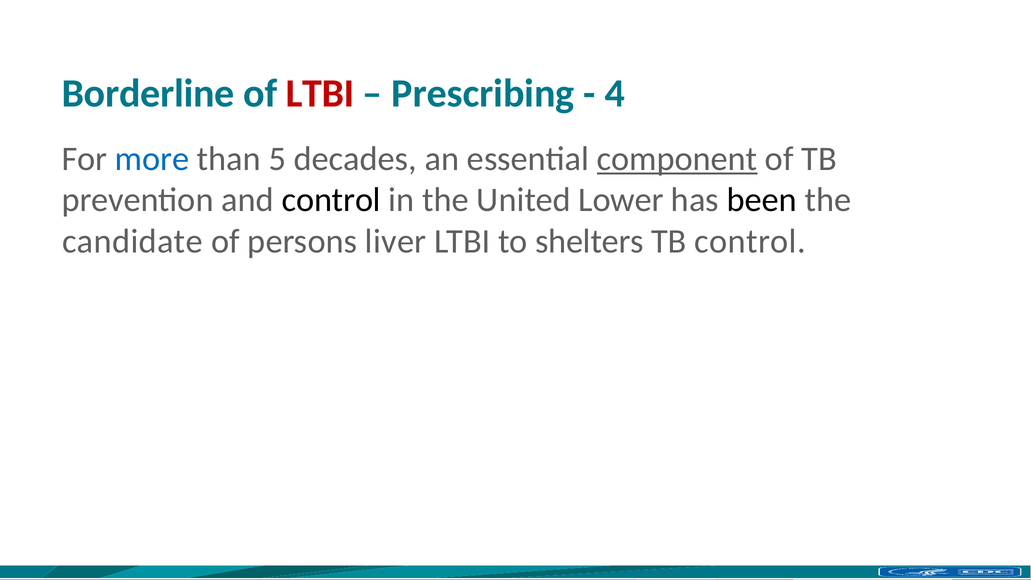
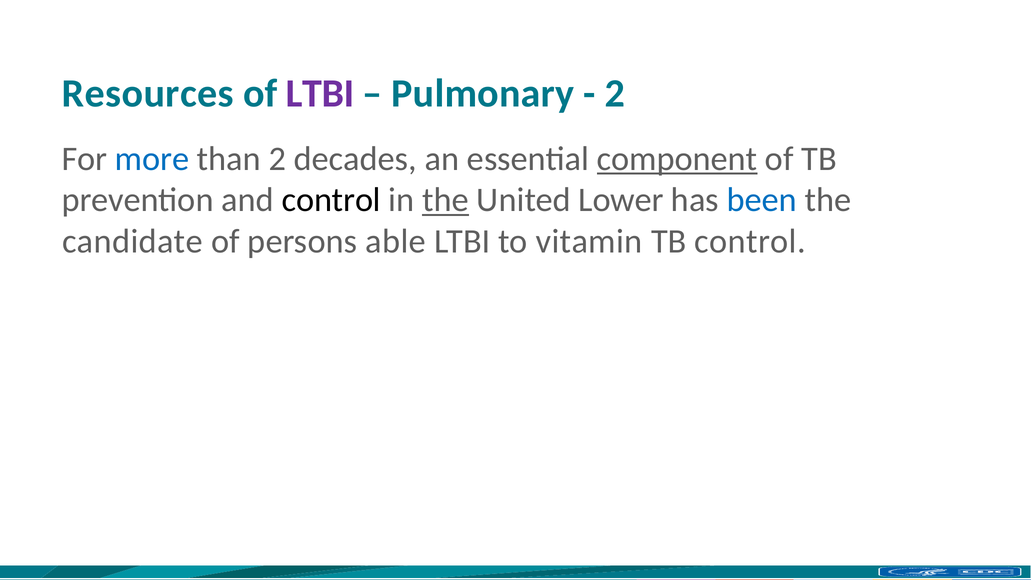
Borderline: Borderline -> Resources (148, 93)
LTBI colour: red -> purple (320, 93)
Prescribing: Prescribing -> Pulmonary (483, 93)
4: 4 -> 2 (615, 93)
than 5: 5 -> 2 (277, 159)
the underline: none -> present (446, 200)
been colour: black -> blue (762, 200)
liver: liver -> able (396, 241)
shelters: shelters -> vitamin (589, 241)
